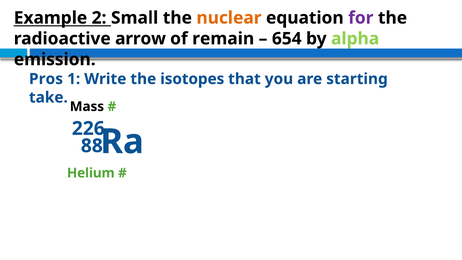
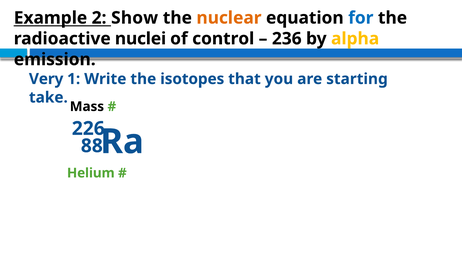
Small: Small -> Show (135, 18)
for colour: purple -> blue (361, 18)
arrow: arrow -> nuclei (141, 39)
remain: remain -> control (223, 39)
654: 654 -> 236 (287, 39)
alpha colour: light green -> yellow (355, 39)
Pros: Pros -> Very (46, 79)
